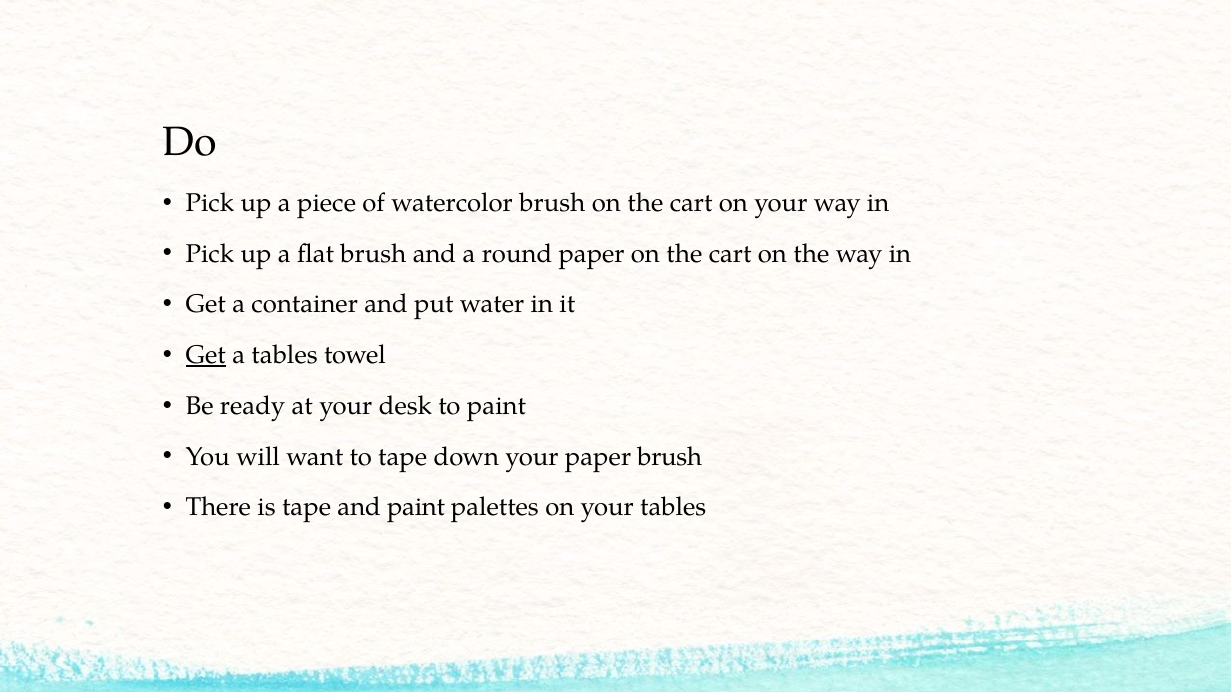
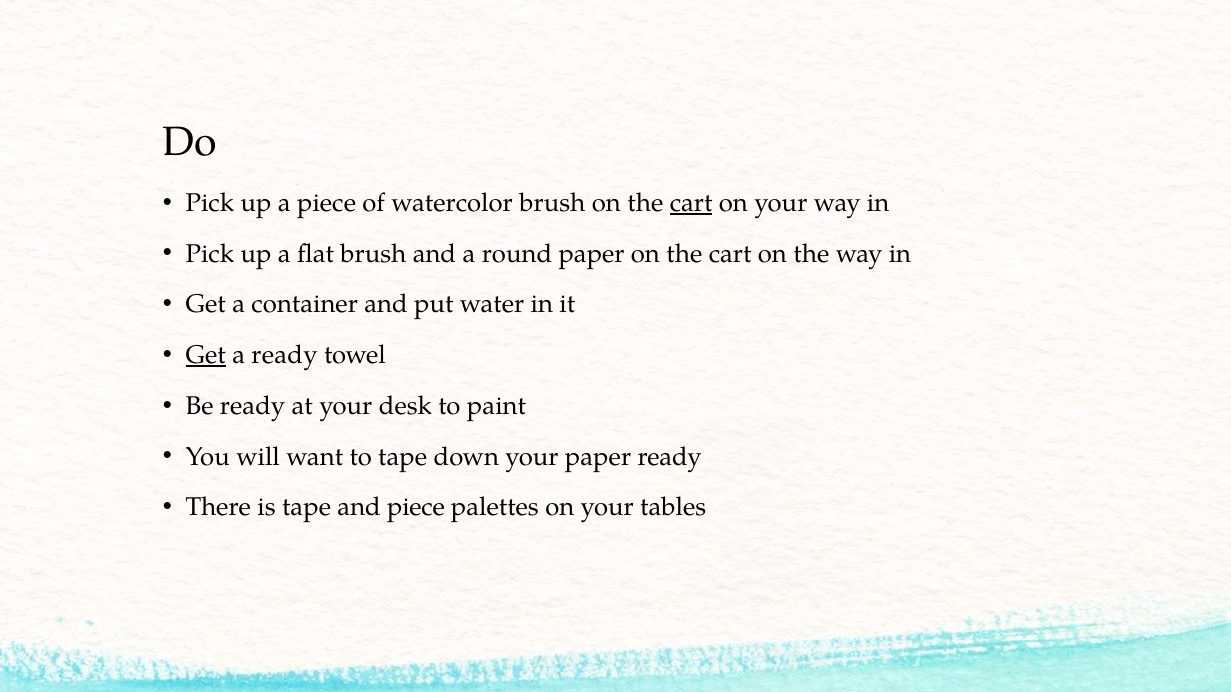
cart underline: none -> present (691, 203)
a tables: tables -> ready (285, 355)
paper brush: brush -> ready (670, 457)
and paint: paint -> piece (416, 508)
